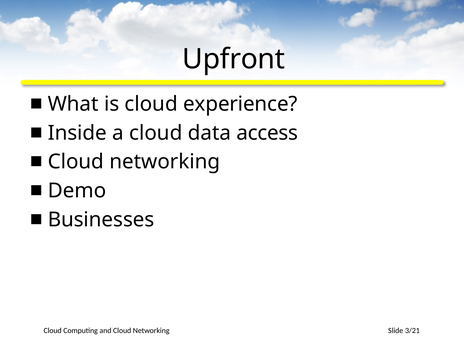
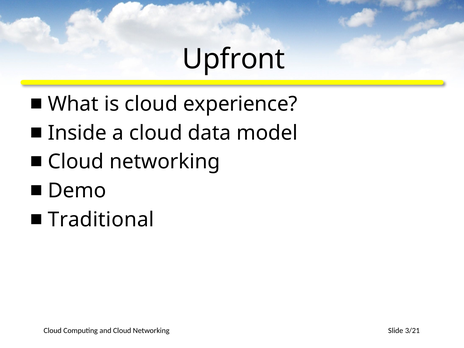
access: access -> model (267, 133)
Businesses: Businesses -> Traditional (101, 220)
